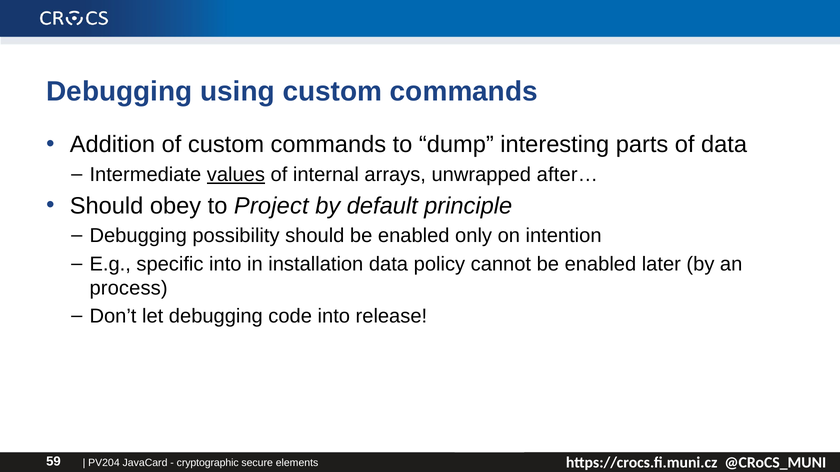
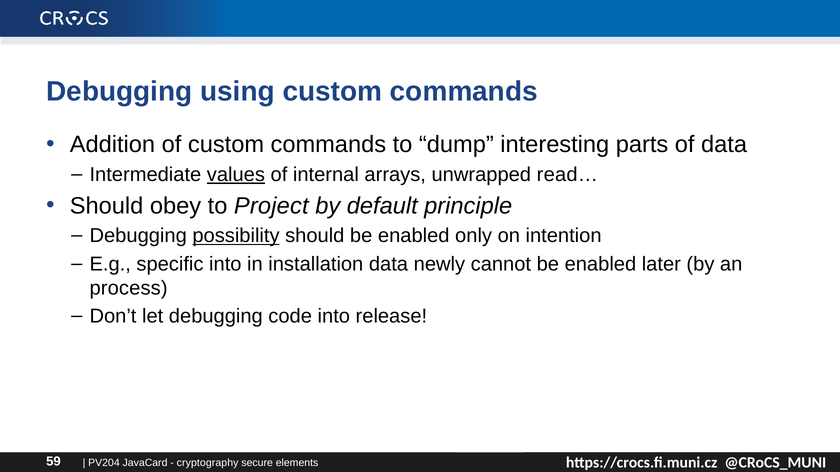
after…: after… -> read… (567, 175)
possibility underline: none -> present (236, 236)
policy: policy -> newly (439, 264)
cryptographic: cryptographic -> cryptography (208, 463)
